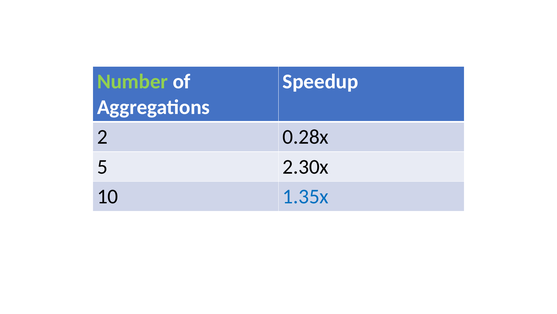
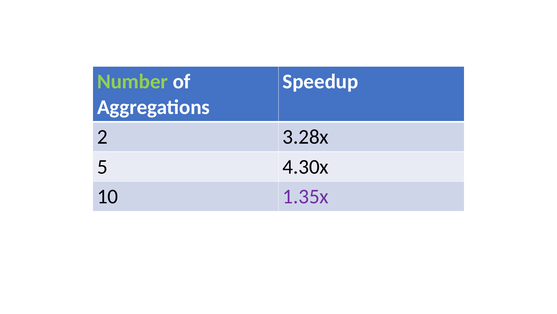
0.28x: 0.28x -> 3.28x (306, 137)
2.30x: 2.30x -> 4.30x (306, 166)
1.35x colour: blue -> purple (306, 196)
